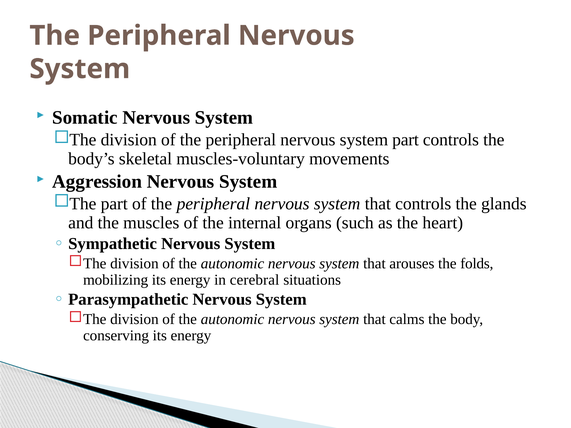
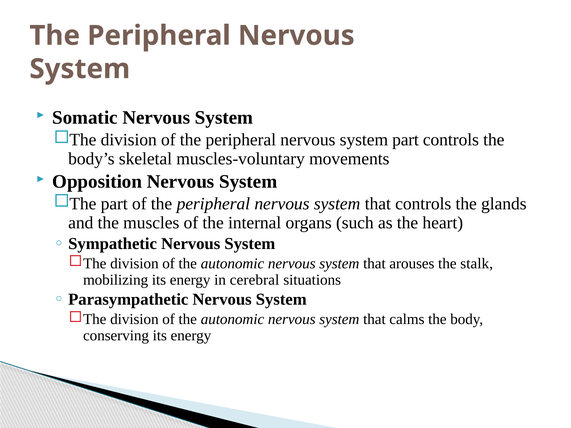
Aggression: Aggression -> Opposition (97, 182)
folds: folds -> stalk (477, 264)
